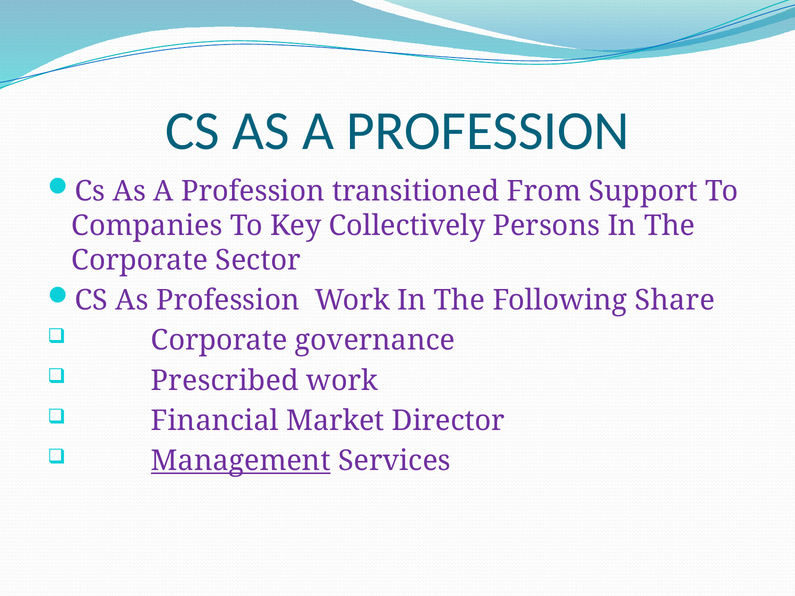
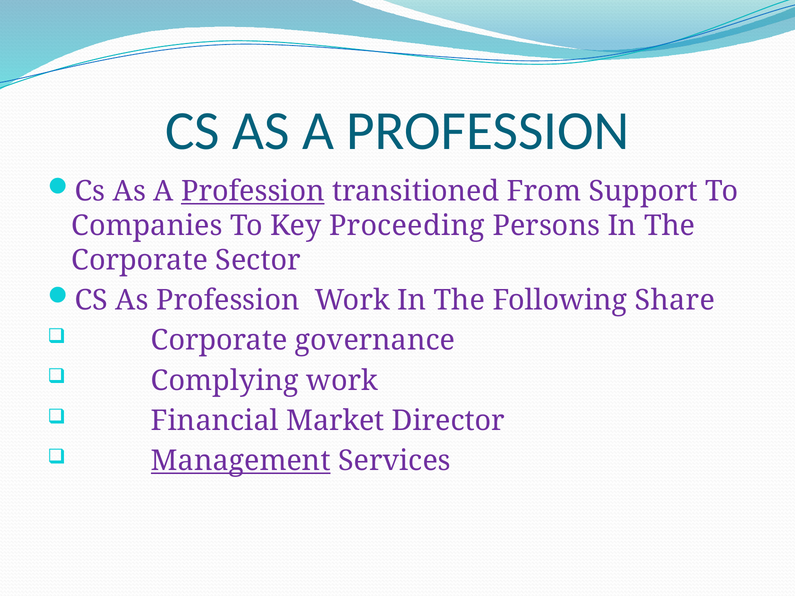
Profession underline: none -> present (253, 191)
Collectively: Collectively -> Proceeding (407, 226)
Prescribed: Prescribed -> Complying (225, 381)
